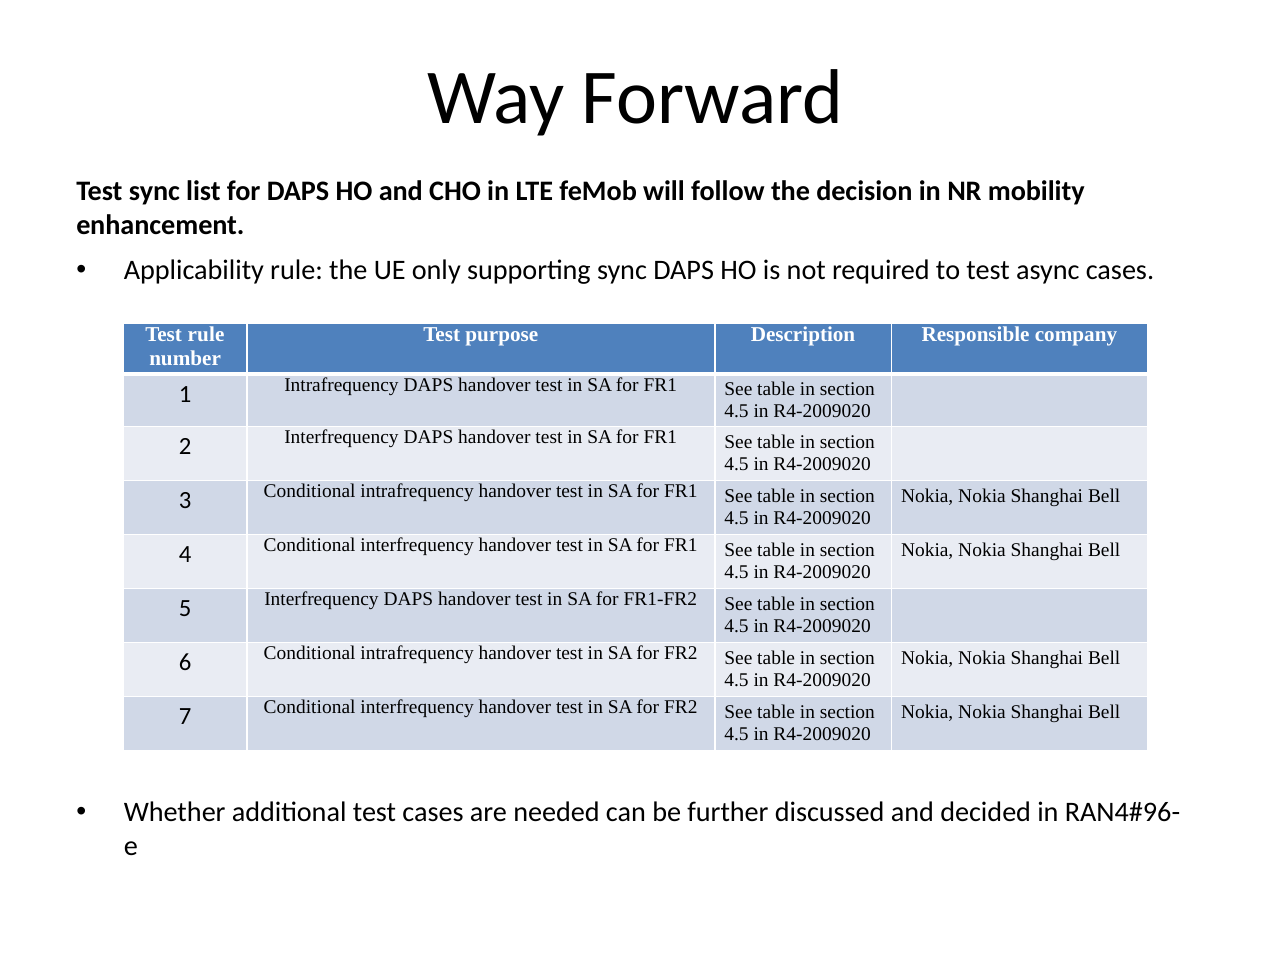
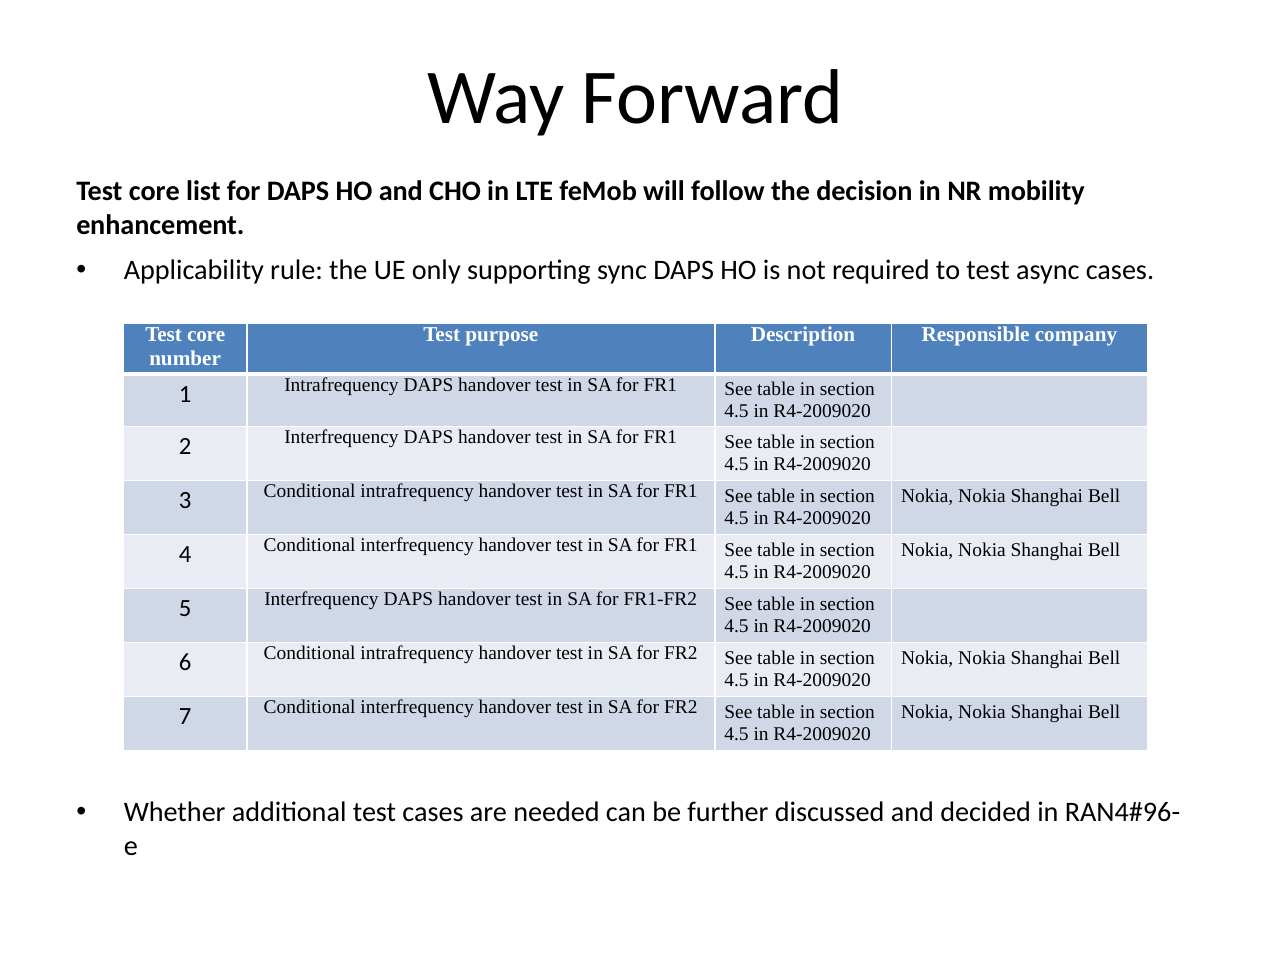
sync: sync -> core (154, 192)
rule: rule -> core (206, 335)
